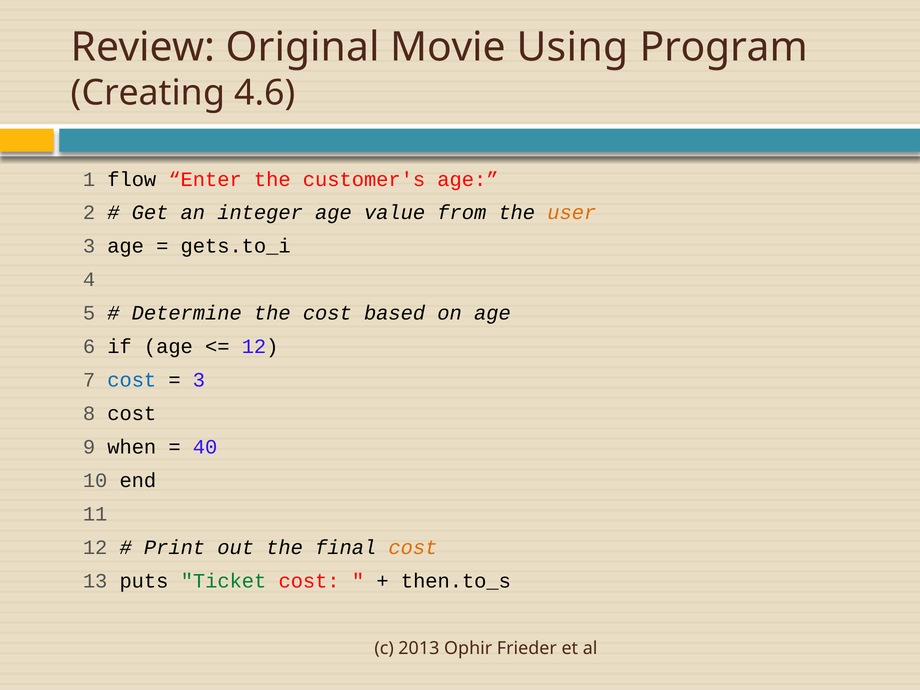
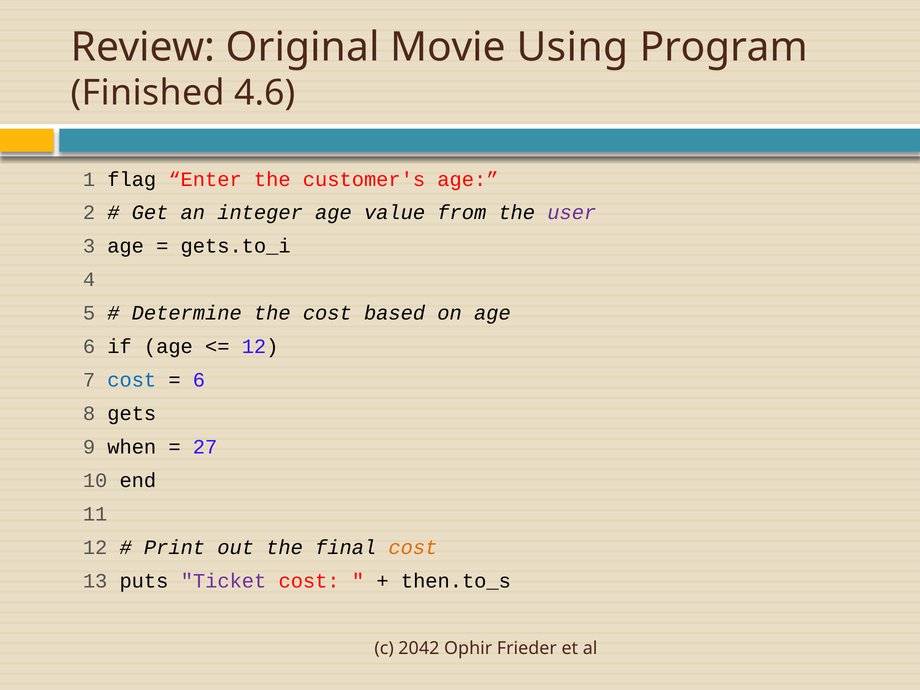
Creating: Creating -> Finished (148, 93)
flow: flow -> flag (132, 179)
user colour: orange -> purple (572, 213)
3: 3 -> 6 (199, 380)
8 cost: cost -> gets (132, 414)
40: 40 -> 27 (205, 447)
Ticket colour: green -> purple (224, 581)
2013: 2013 -> 2042 (419, 648)
